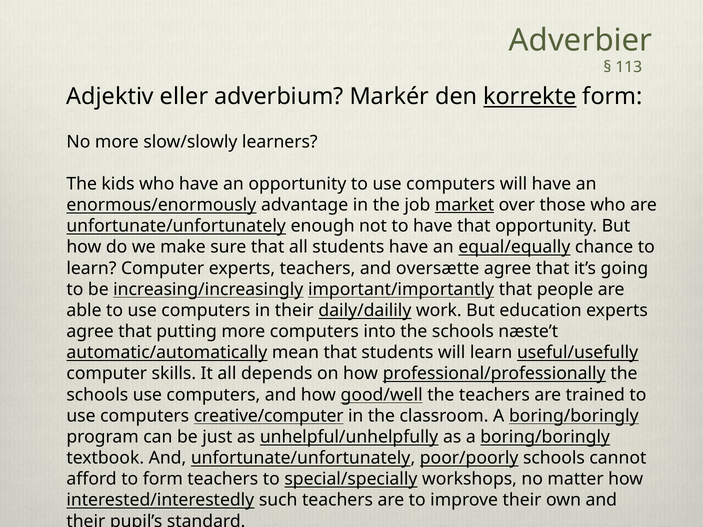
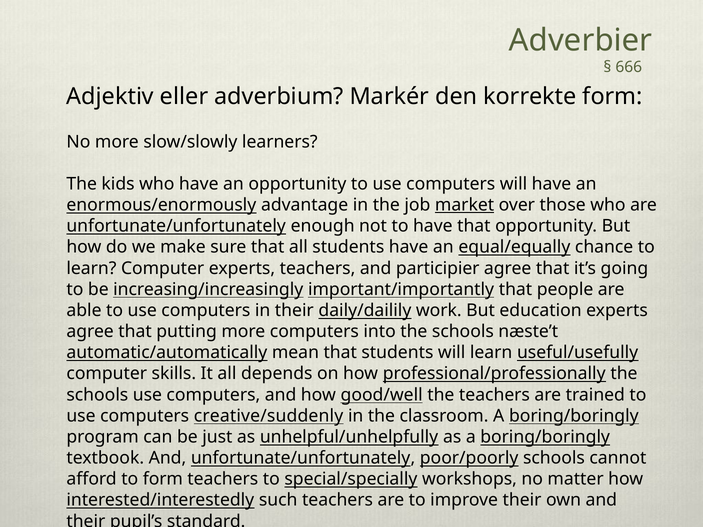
113: 113 -> 666 (629, 67)
korrekte underline: present -> none (530, 97)
oversætte: oversætte -> participier (438, 268)
creative/computer: creative/computer -> creative/suddenly (269, 416)
